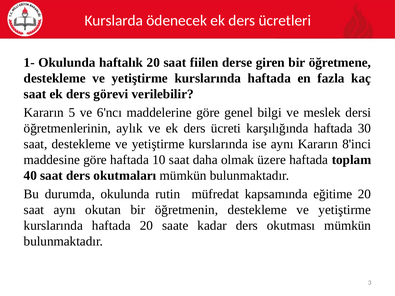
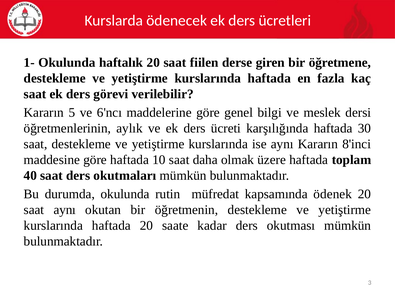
eğitime: eğitime -> ödenek (333, 194)
